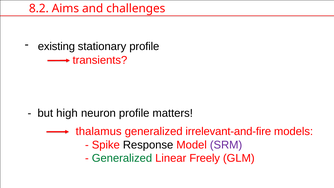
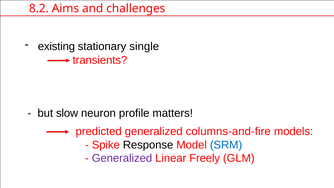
stationary profile: profile -> single (144, 46)
high: high -> slow (67, 113)
thalamus: thalamus -> predicted (99, 131)
irrelevant-and-fire: irrelevant-and-fire -> columns-and-fire (228, 131)
SRM colour: purple -> blue (226, 145)
Generalized colour: green -> purple (122, 158)
